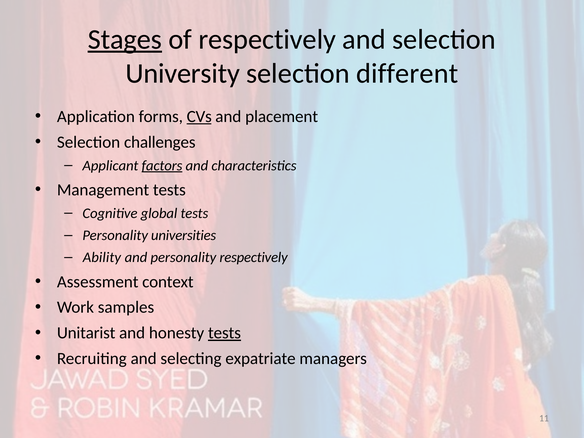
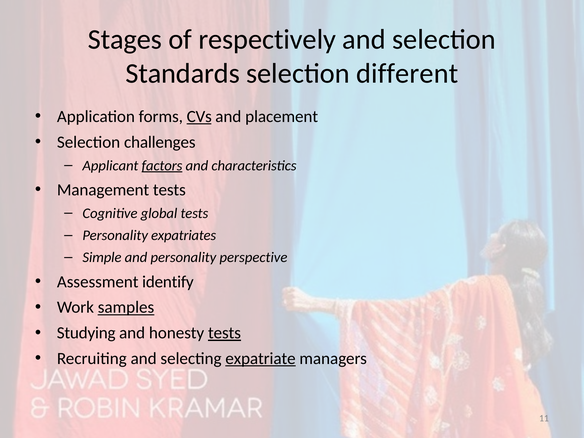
Stages underline: present -> none (125, 39)
University: University -> Standards (183, 74)
universities: universities -> expatriates (184, 235)
Ability: Ability -> Simple (102, 257)
personality respectively: respectively -> perspective (253, 257)
context: context -> identify (168, 282)
samples underline: none -> present (126, 307)
Unitarist: Unitarist -> Studying (86, 333)
expatriate underline: none -> present (261, 359)
